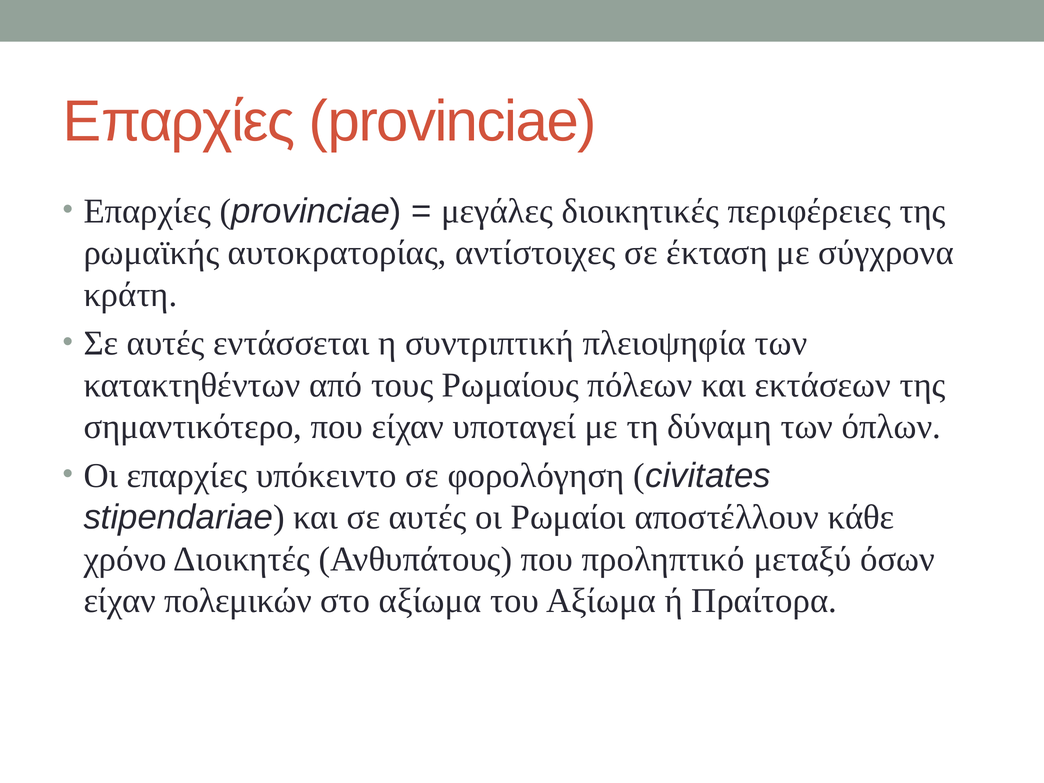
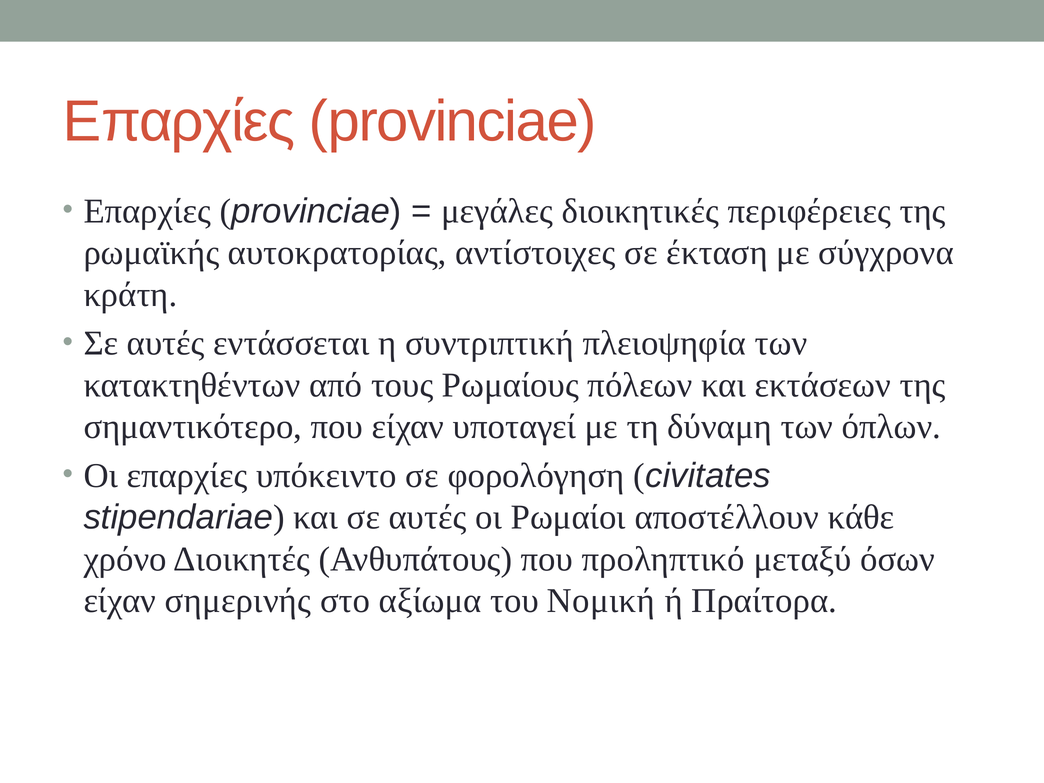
πολεμικών: πολεμικών -> σημερινής (238, 601)
του Αξίωμα: Αξίωμα -> Νομική (601, 601)
